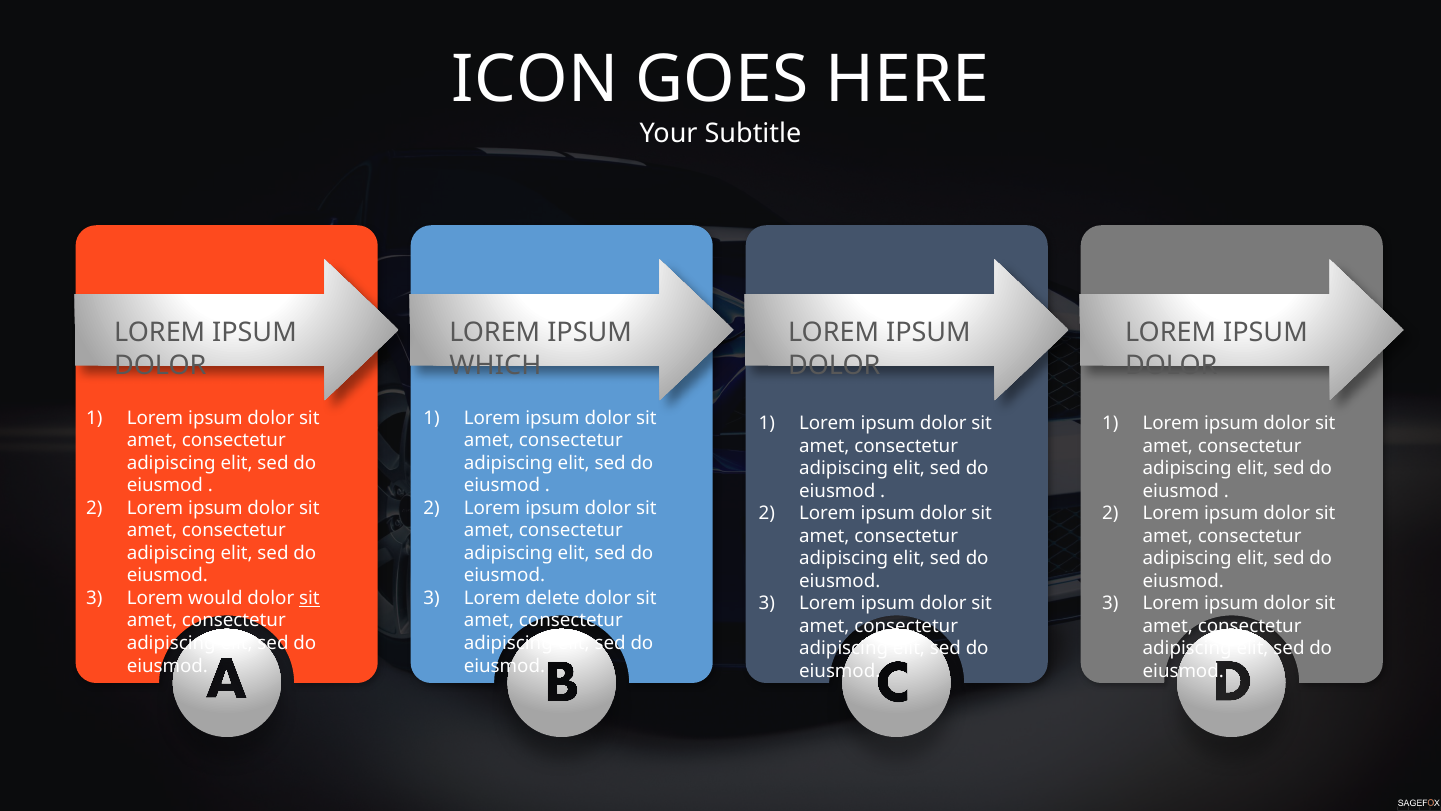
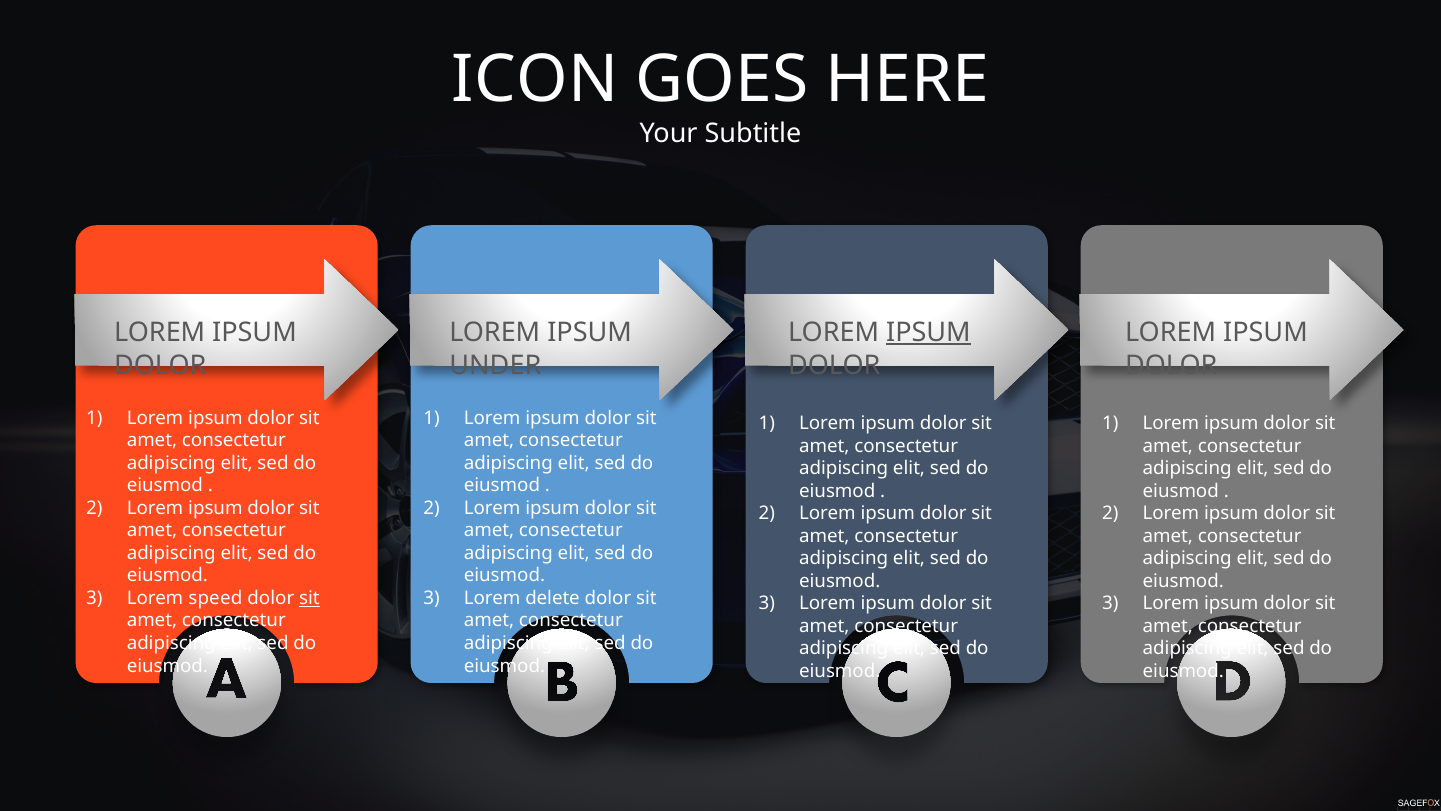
IPSUM underline: none -> present (928, 332)
WHICH: WHICH -> UNDER (495, 365)
would: would -> speed (215, 598)
